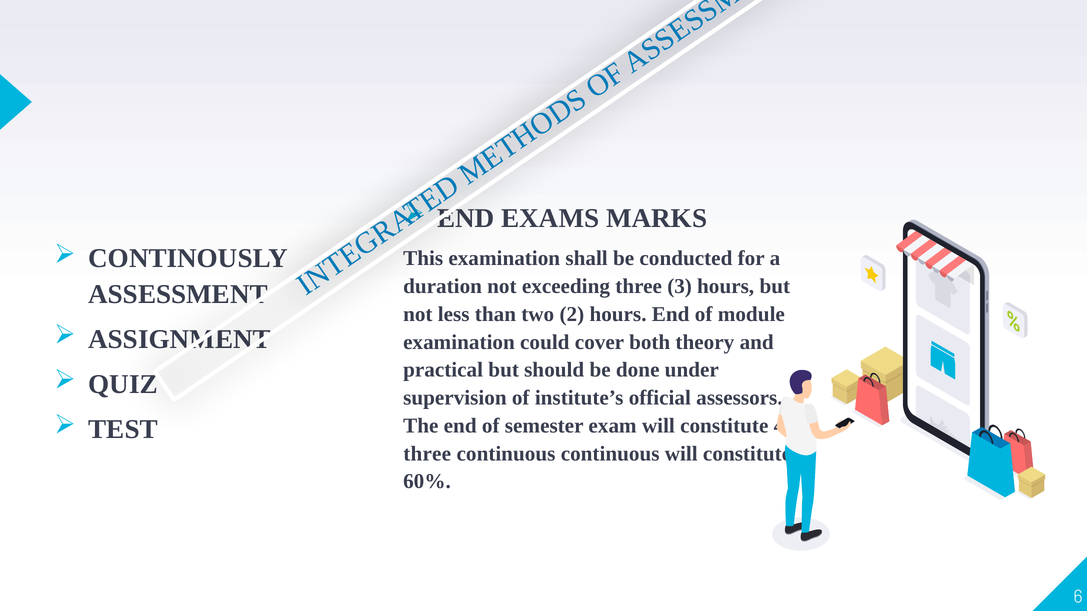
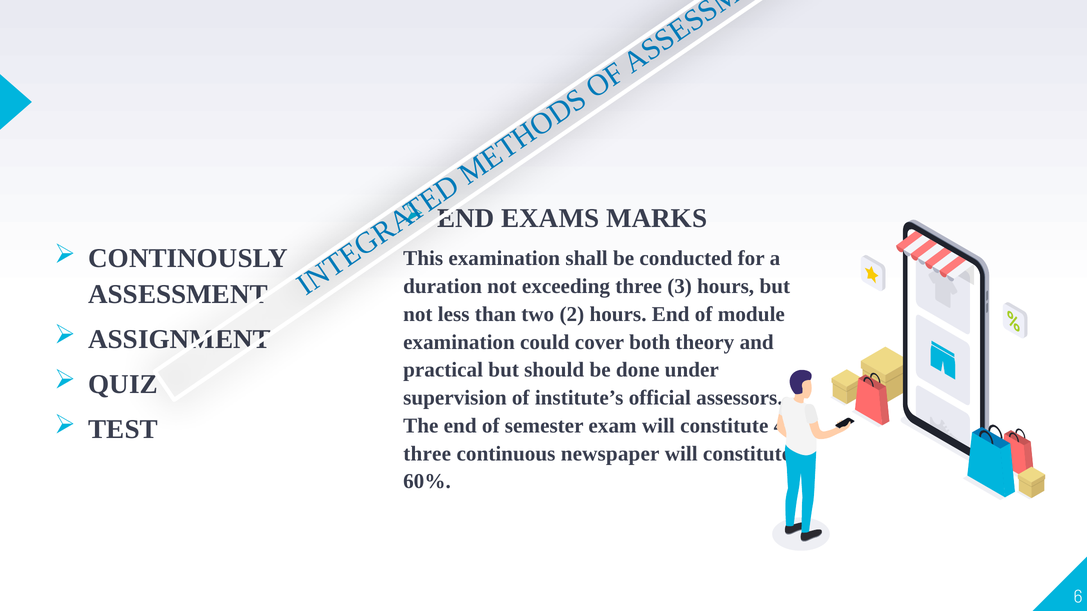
continuous continuous: continuous -> newspaper (610, 454)
